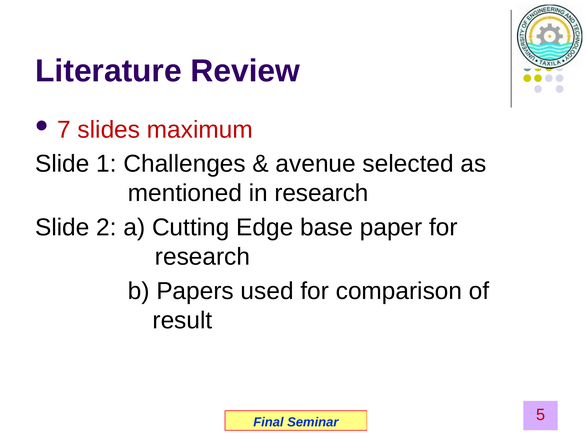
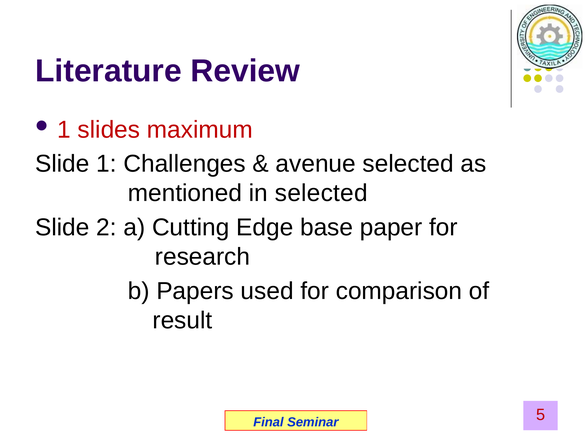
7: 7 -> 1 (64, 130)
in research: research -> selected (321, 193)
